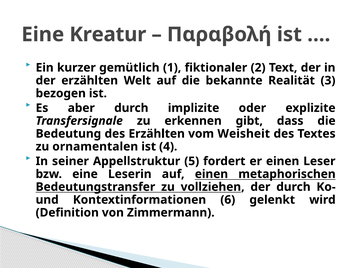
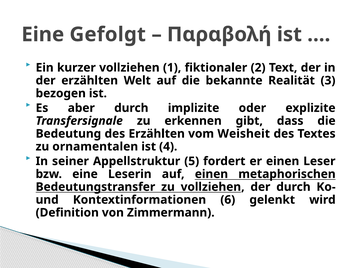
Kreatur: Kreatur -> Gefolgt (108, 34)
kurzer gemütlich: gemütlich -> vollziehen (129, 68)
